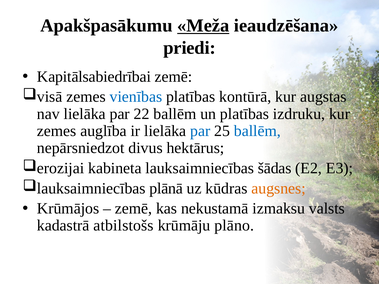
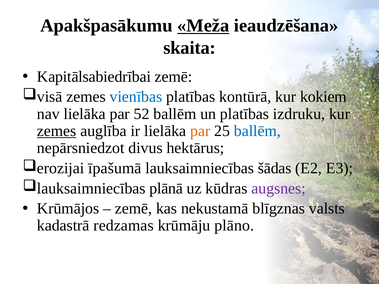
priedi: priedi -> skaita (190, 48)
augstas: augstas -> kokiem (323, 97)
22: 22 -> 52 (142, 114)
zemes underline: none -> present (57, 131)
par colour: blue -> orange (200, 131)
kabineta: kabineta -> īpašumā (115, 168)
augsnes colour: orange -> purple (279, 188)
izmaksu: izmaksu -> blīgznas (279, 209)
atbilstošs: atbilstošs -> redzamas (124, 226)
